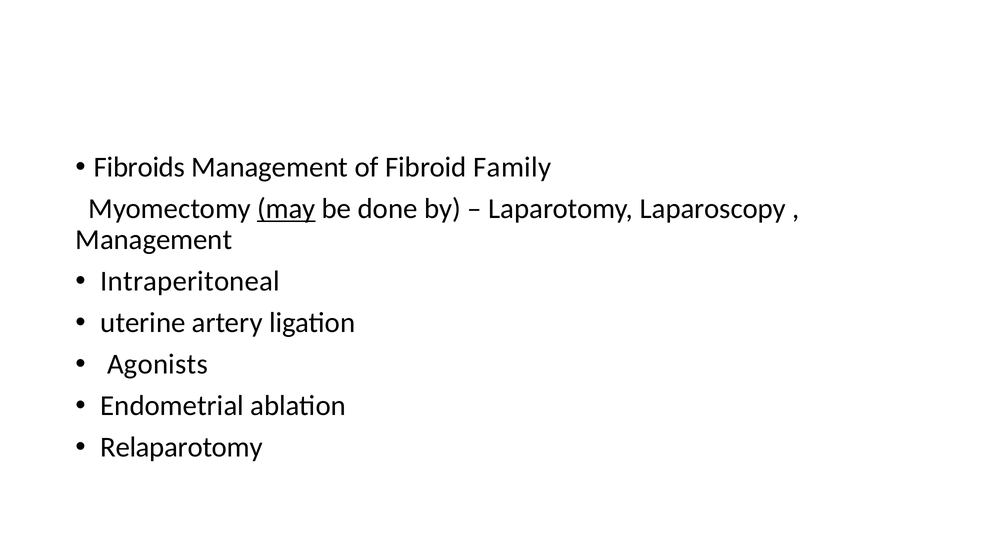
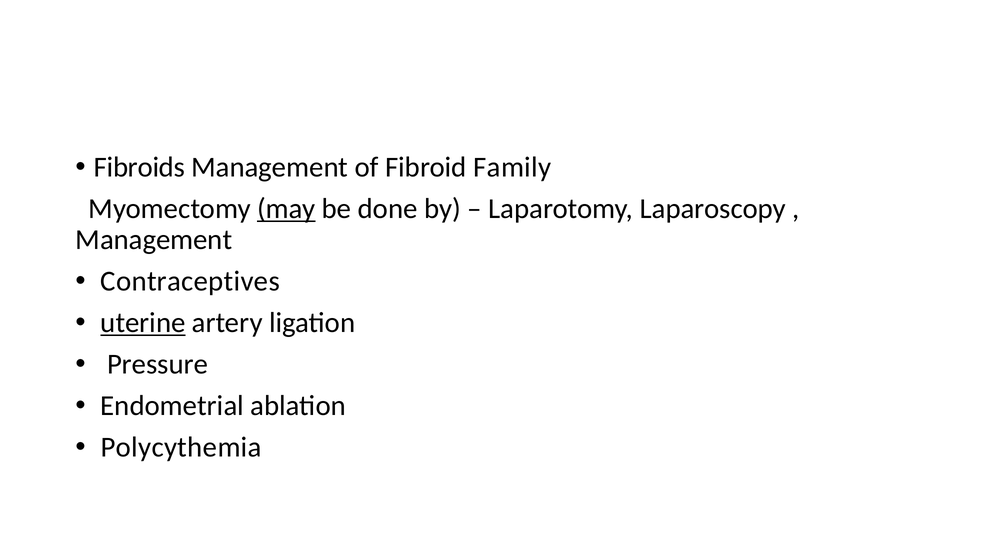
Intraperitoneal: Intraperitoneal -> Contraceptives (190, 281)
uterine underline: none -> present (143, 323)
Agonists: Agonists -> Pressure (158, 364)
Relaparotomy: Relaparotomy -> Polycythemia (181, 447)
